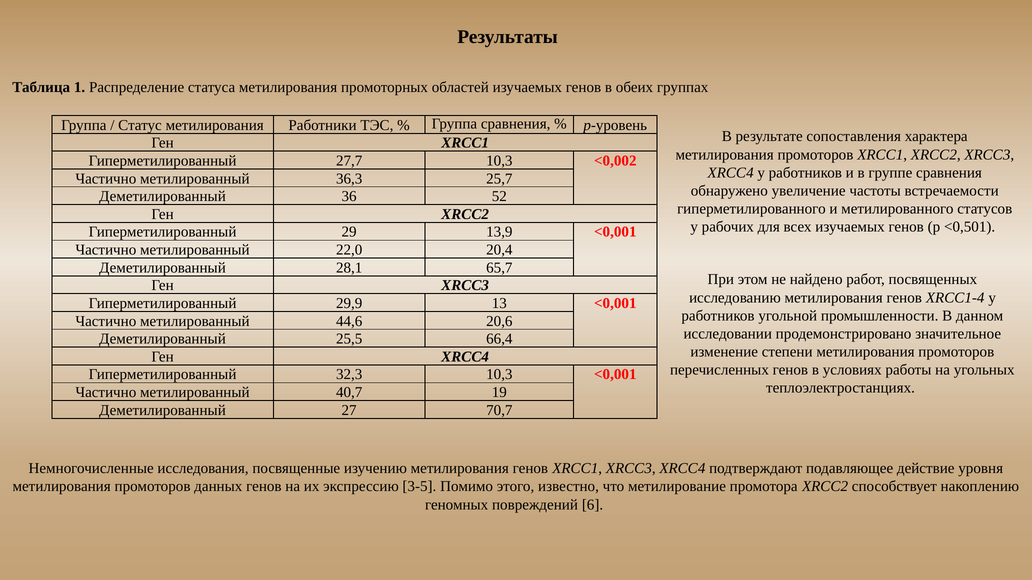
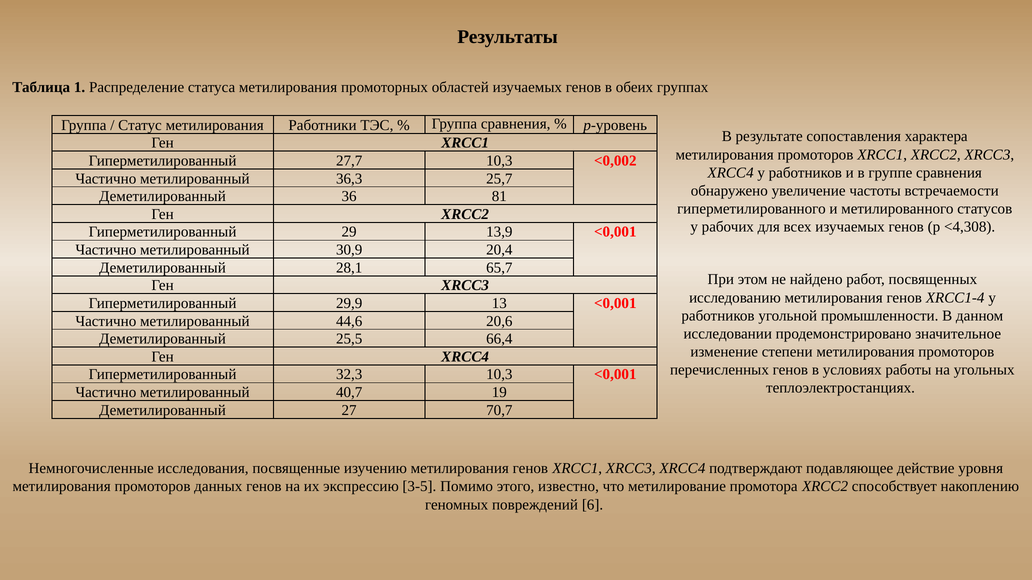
52: 52 -> 81 (499, 197)
<0,501: <0,501 -> <4,308 (970, 227)
22,0: 22,0 -> 30,9 (349, 250)
